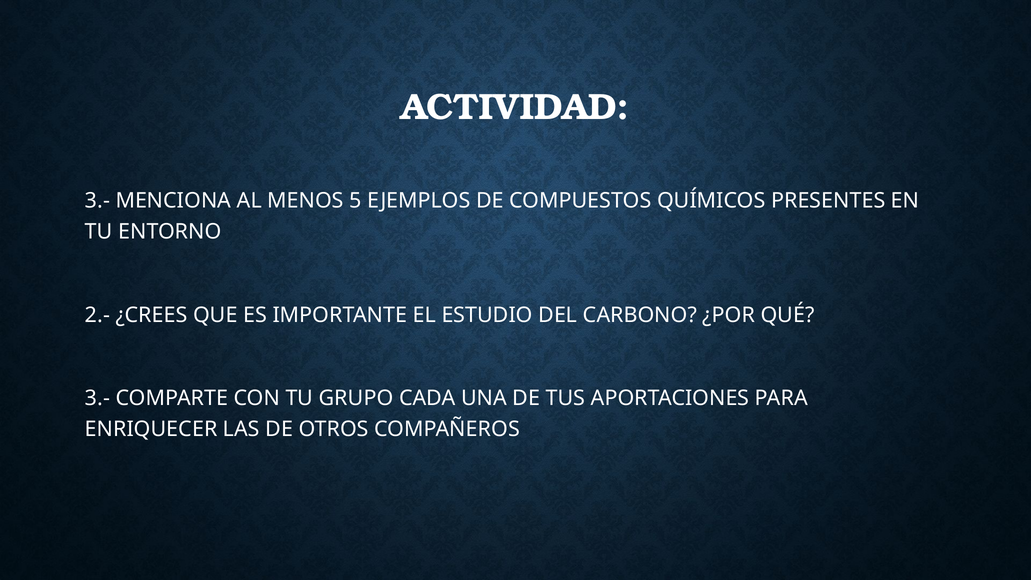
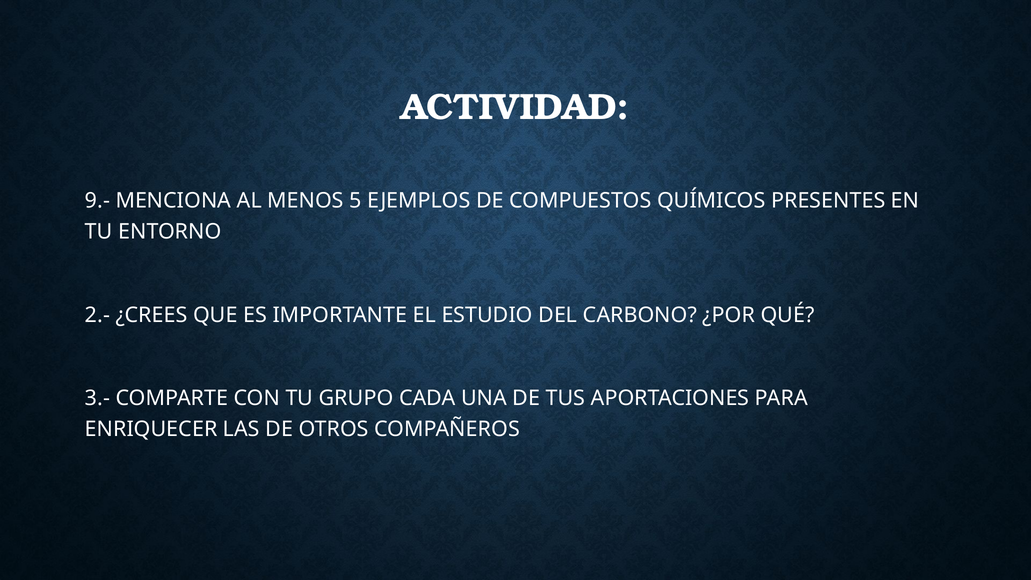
3.-: 3.- -> 9.- (97, 201)
